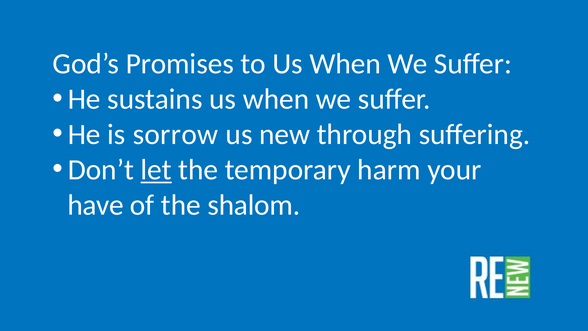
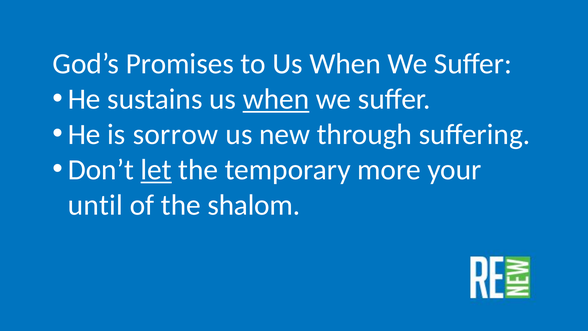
when underline: none -> present (276, 99)
harm: harm -> more (389, 170)
have: have -> until (95, 205)
